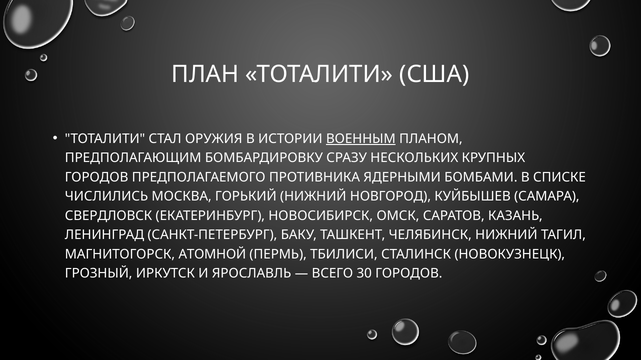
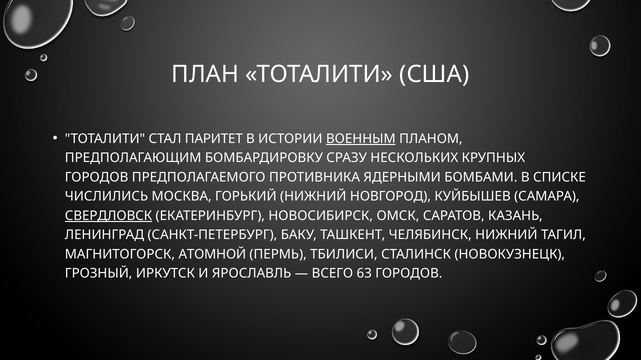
ОРУЖИЯ: ОРУЖИЯ -> ПАРИТЕТ (214, 139)
СВЕРДЛОВСК underline: none -> present (109, 216)
30: 30 -> 63 (364, 274)
